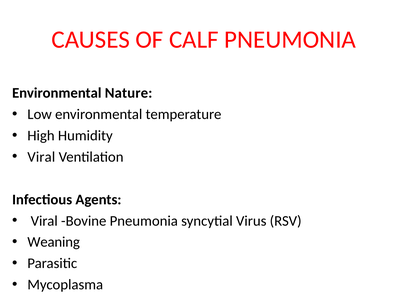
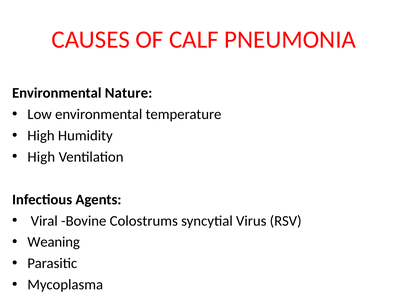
Viral: Viral -> High (41, 157)
Bovine Pneumonia: Pneumonia -> Colostrums (144, 221)
